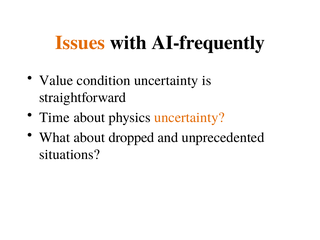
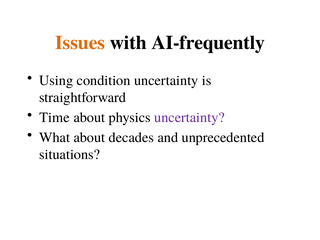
Value: Value -> Using (56, 80)
uncertainty colour: orange -> purple (189, 117)
dropped: dropped -> decades (131, 137)
